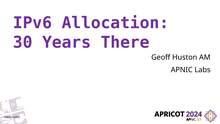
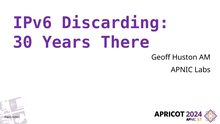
Allocation: Allocation -> Discarding (115, 23)
